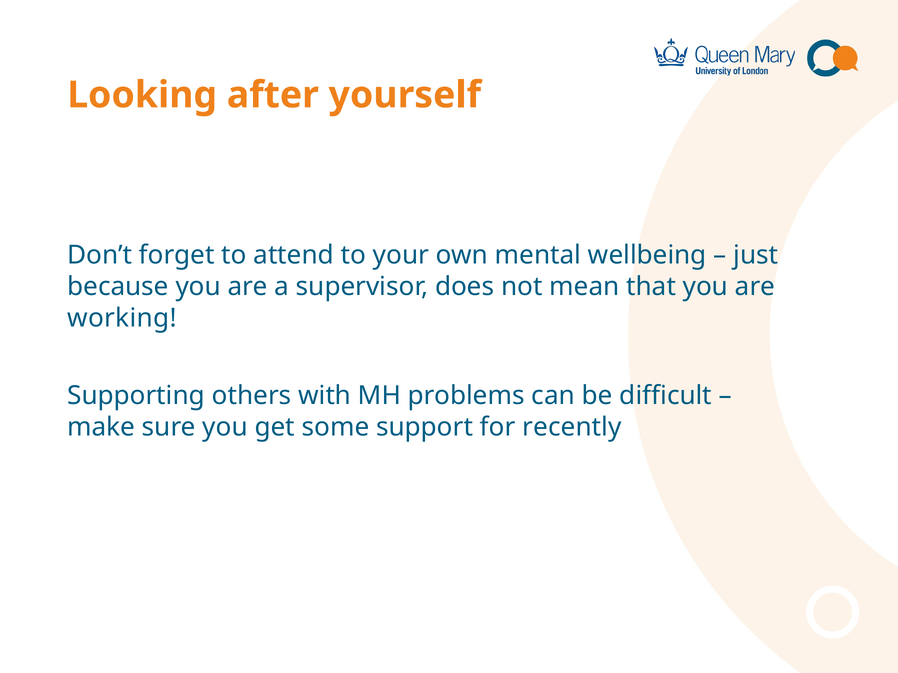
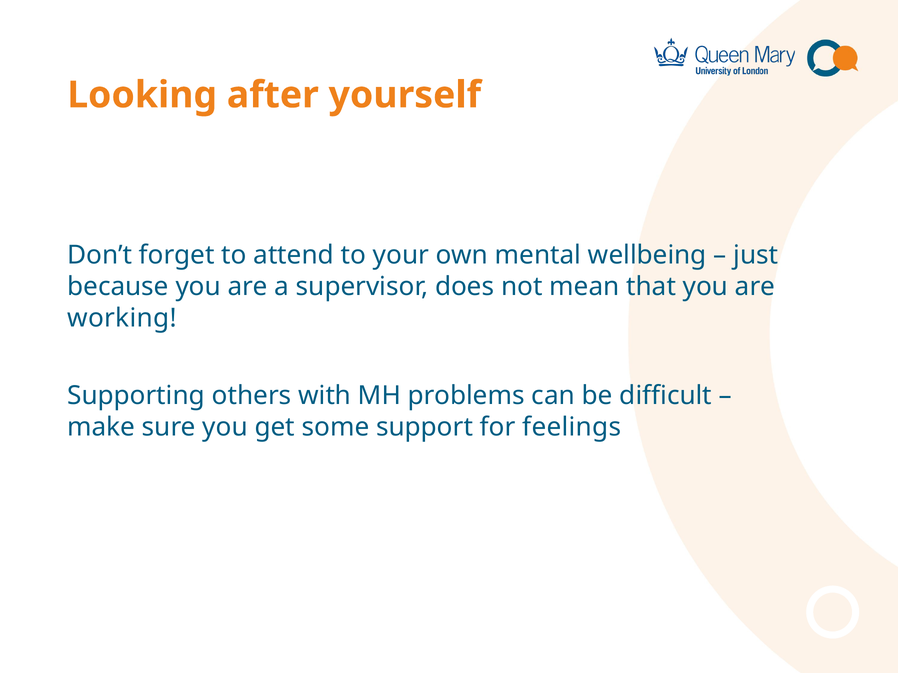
recently: recently -> feelings (572, 427)
